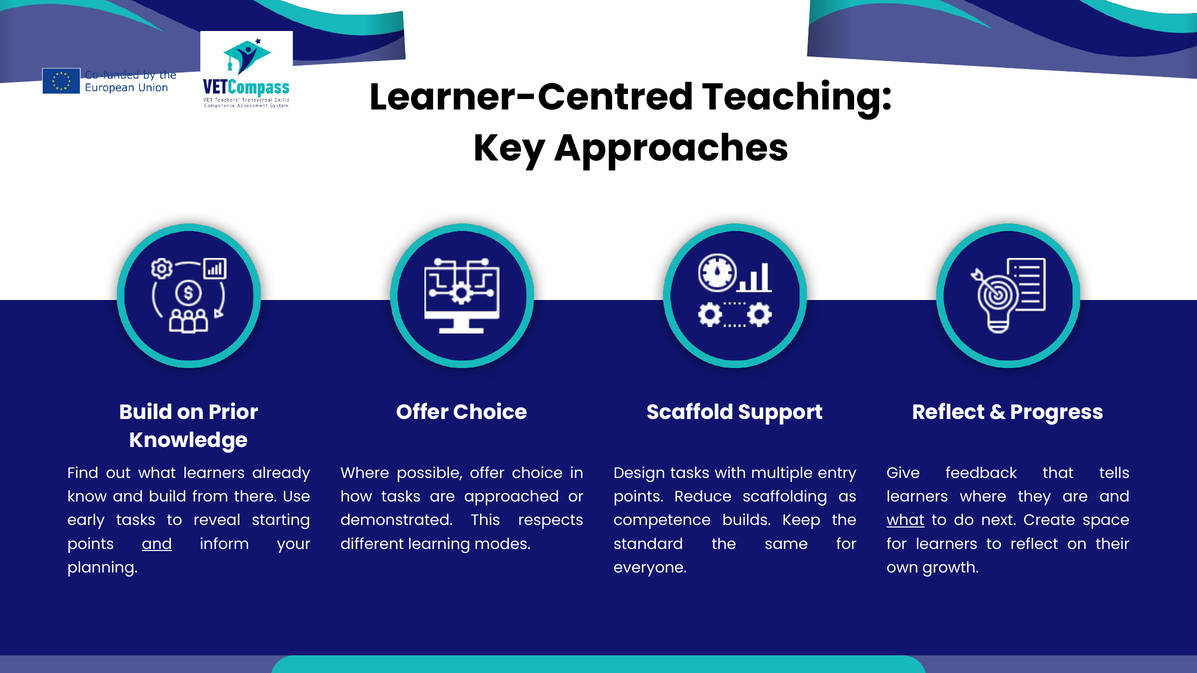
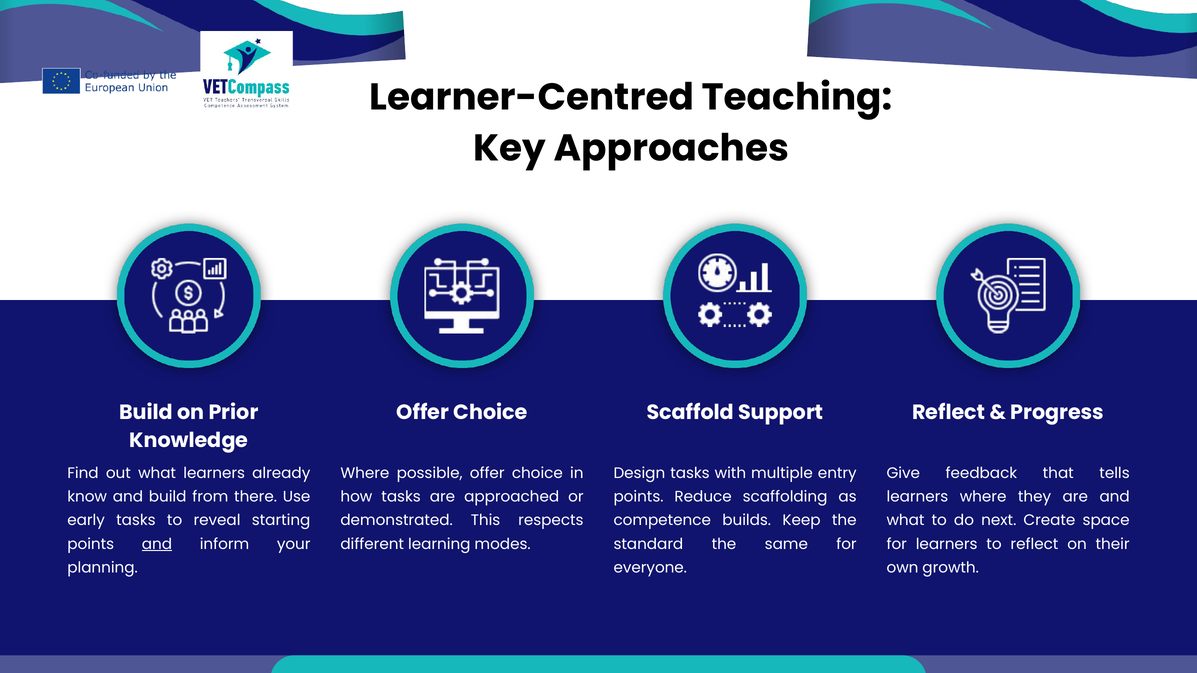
what underline: present -> none (906, 521)
